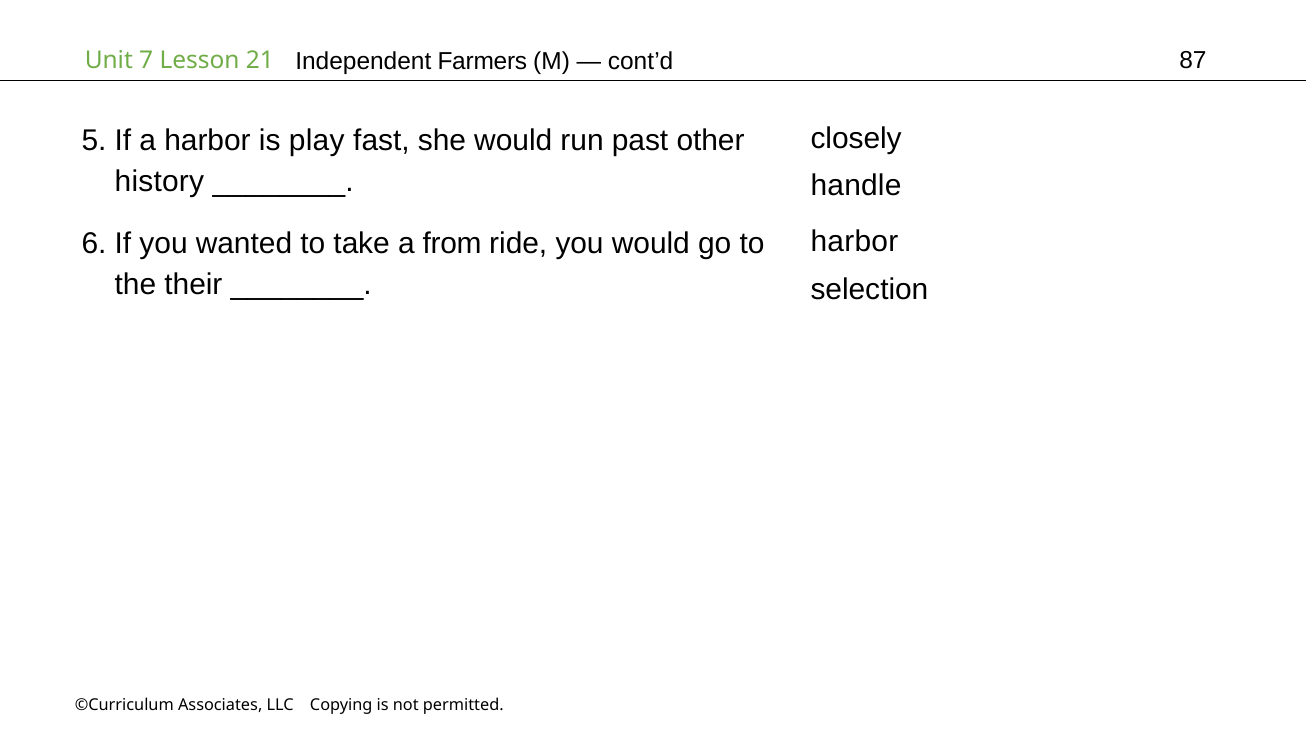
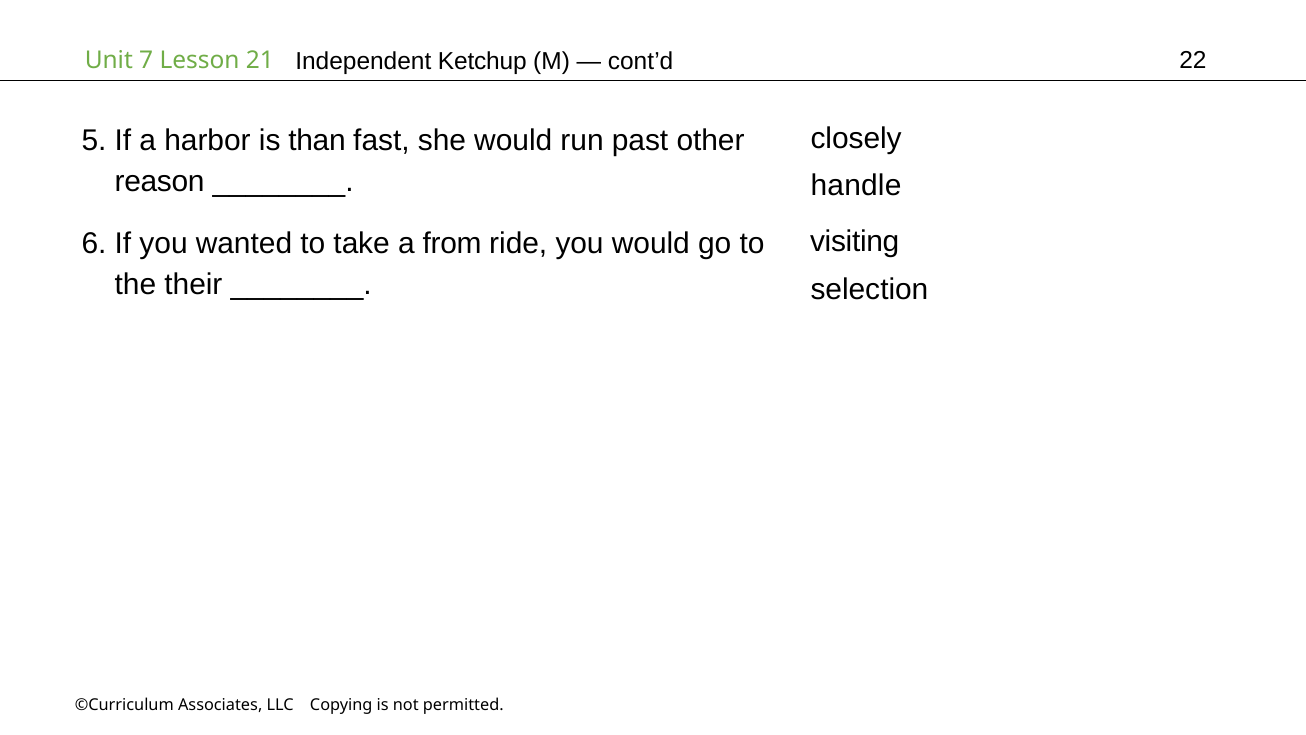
Farmers: Farmers -> Ketchup (482, 61)
87: 87 -> 22 (1193, 60)
play: play -> than (317, 141)
history: history -> reason (160, 182)
harbor: harbor -> visiting (855, 242)
